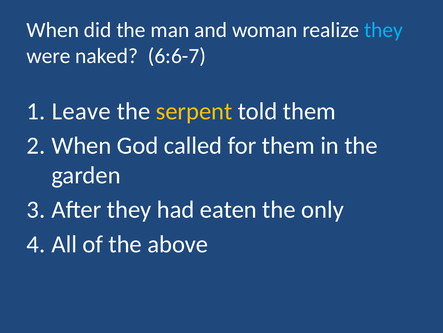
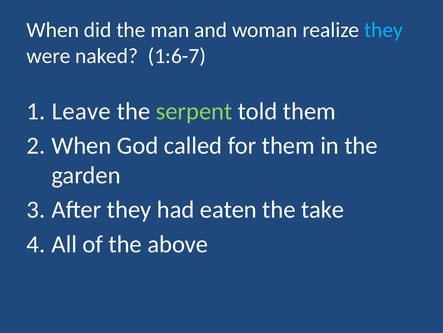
6:6-7: 6:6-7 -> 1:6-7 (177, 56)
serpent colour: yellow -> light green (194, 111)
only: only -> take (323, 209)
